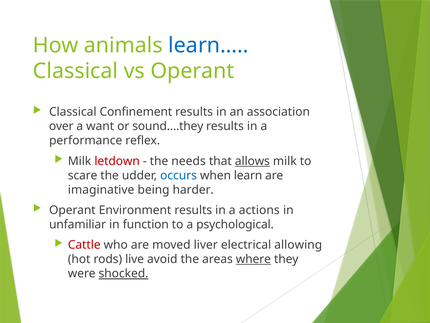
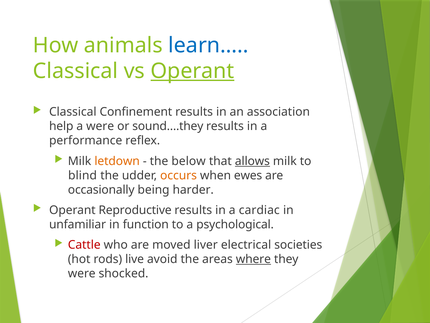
Operant underline: none -> present (192, 71)
over: over -> help (61, 126)
a want: want -> were (100, 126)
letdown colour: red -> orange (117, 161)
needs: needs -> below (189, 161)
scare: scare -> blind (83, 175)
occurs colour: blue -> orange (179, 175)
learn: learn -> ewes (248, 175)
imaginative: imaginative -> occasionally (101, 190)
Environment: Environment -> Reproductive (135, 210)
actions: actions -> cardiac (259, 210)
allowing: allowing -> societies (298, 245)
shocked underline: present -> none (123, 273)
